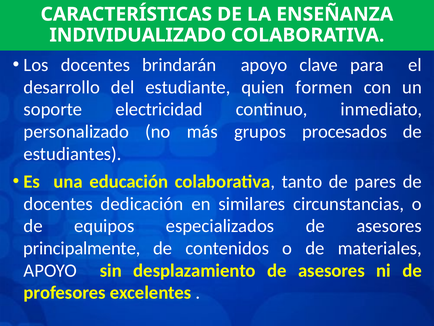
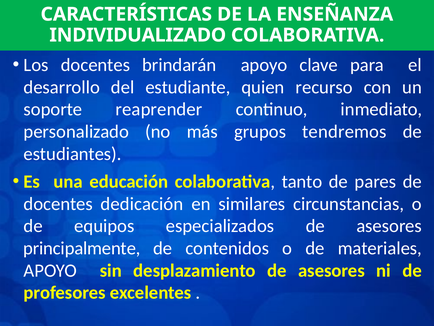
formen: formen -> recurso (324, 87)
electricidad: electricidad -> reaprender (159, 109)
procesados: procesados -> tendremos (344, 132)
